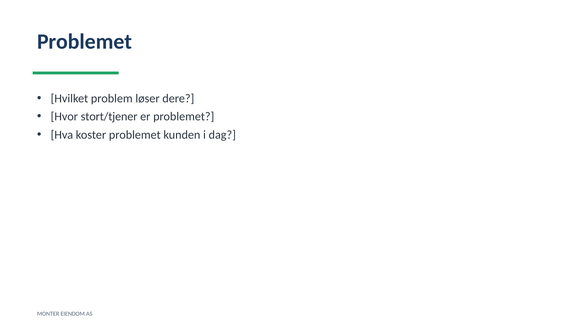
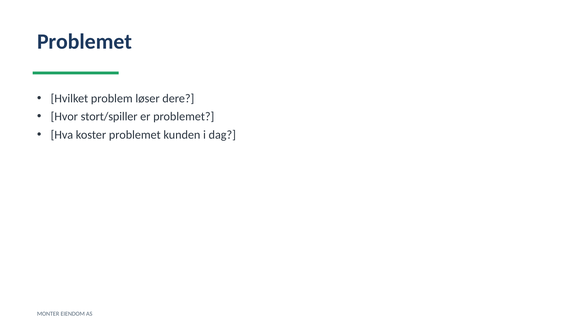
stort/tjener: stort/tjener -> stort/spiller (109, 117)
